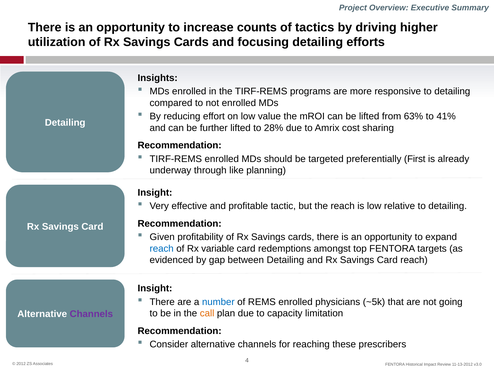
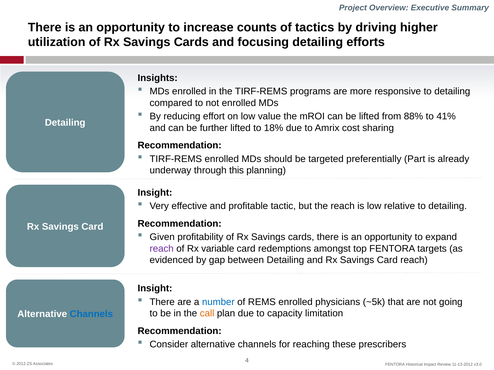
63%: 63% -> 88% (413, 117)
28%: 28% -> 18% (274, 128)
First: First -> Part (415, 159)
like: like -> this (237, 171)
reach colour: blue -> purple (162, 249)
Channels colour: purple -> blue (91, 315)
